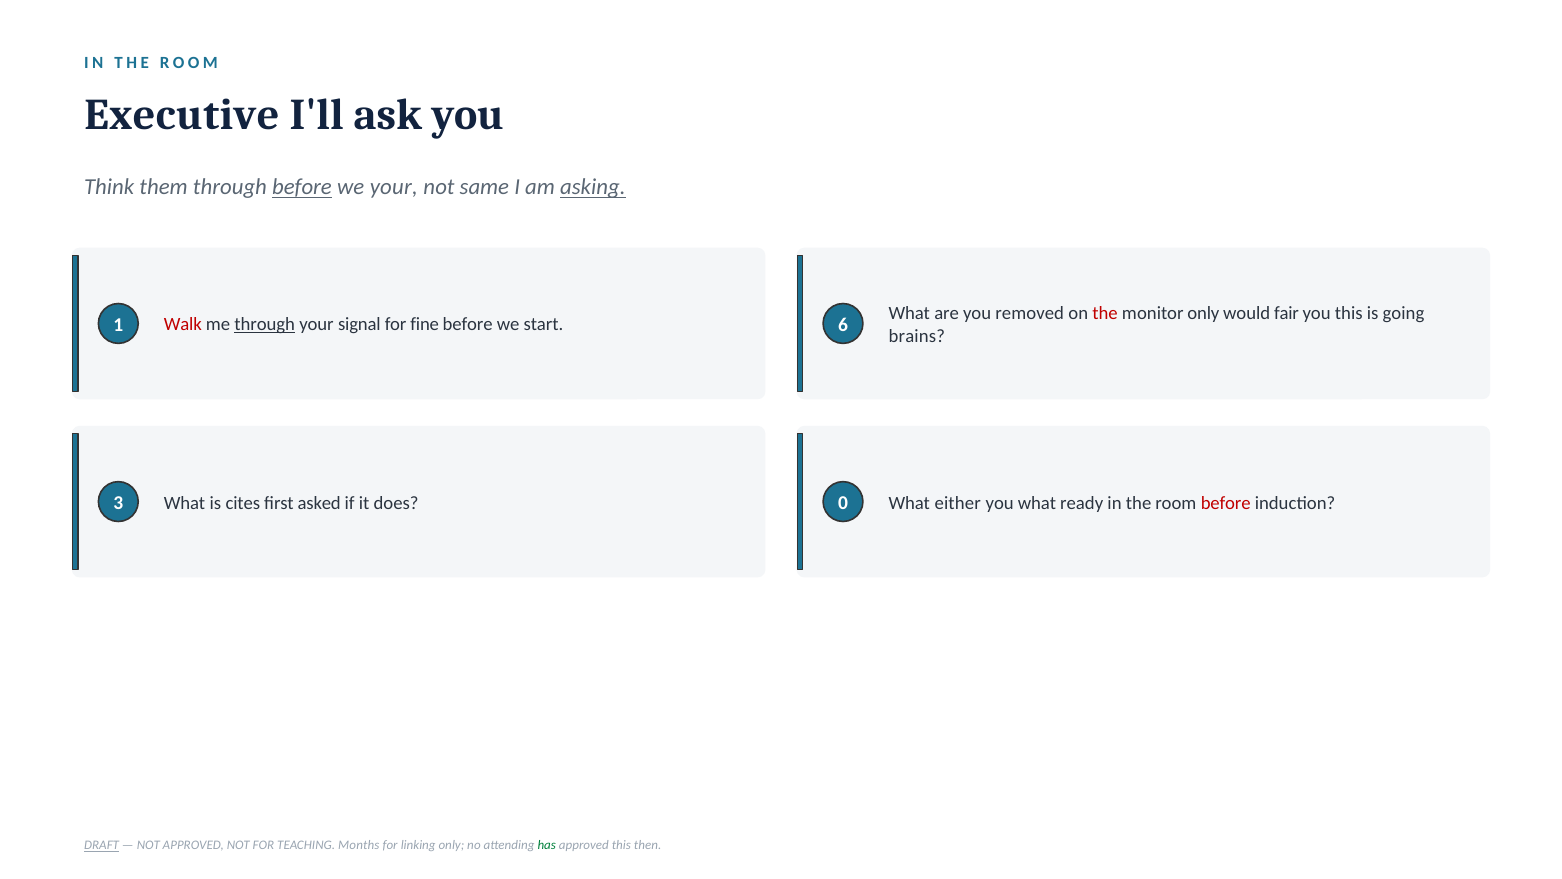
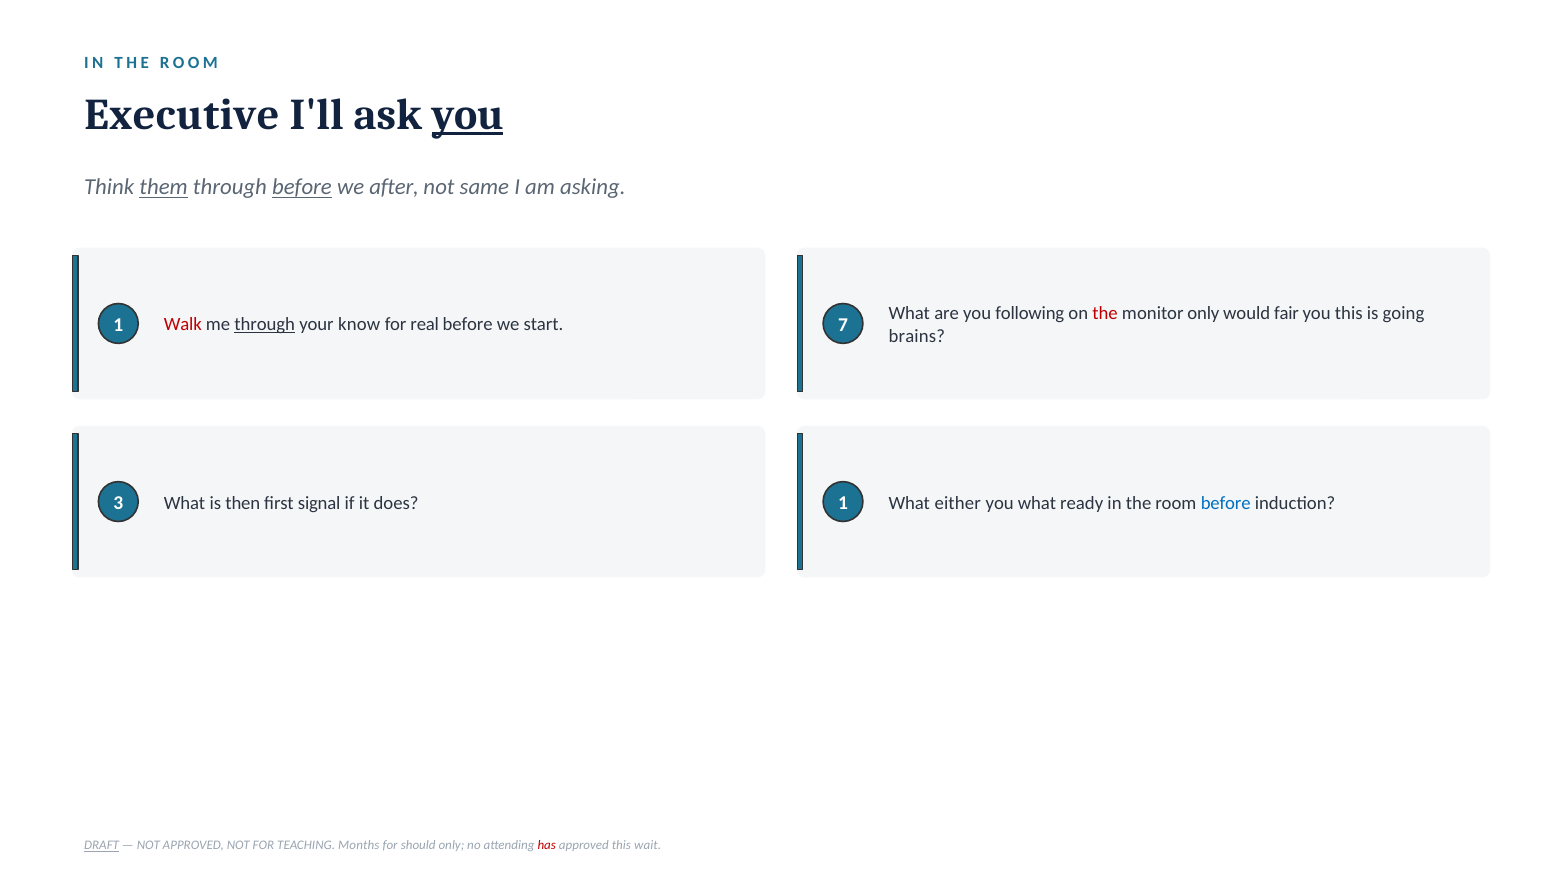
you underline: none -> present (468, 115)
them underline: none -> present (164, 187)
we your: your -> after (394, 187)
asking underline: present -> none (593, 187)
removed: removed -> following (1030, 313)
signal: signal -> know (359, 325)
fine: fine -> real (425, 325)
6: 6 -> 7 (843, 325)
cites: cites -> then (243, 503)
asked: asked -> signal (319, 503)
does 0: 0 -> 1 (843, 503)
before colour: red -> blue (1226, 503)
linking: linking -> should (418, 845)
has colour: green -> red (547, 845)
then: then -> wait (648, 845)
